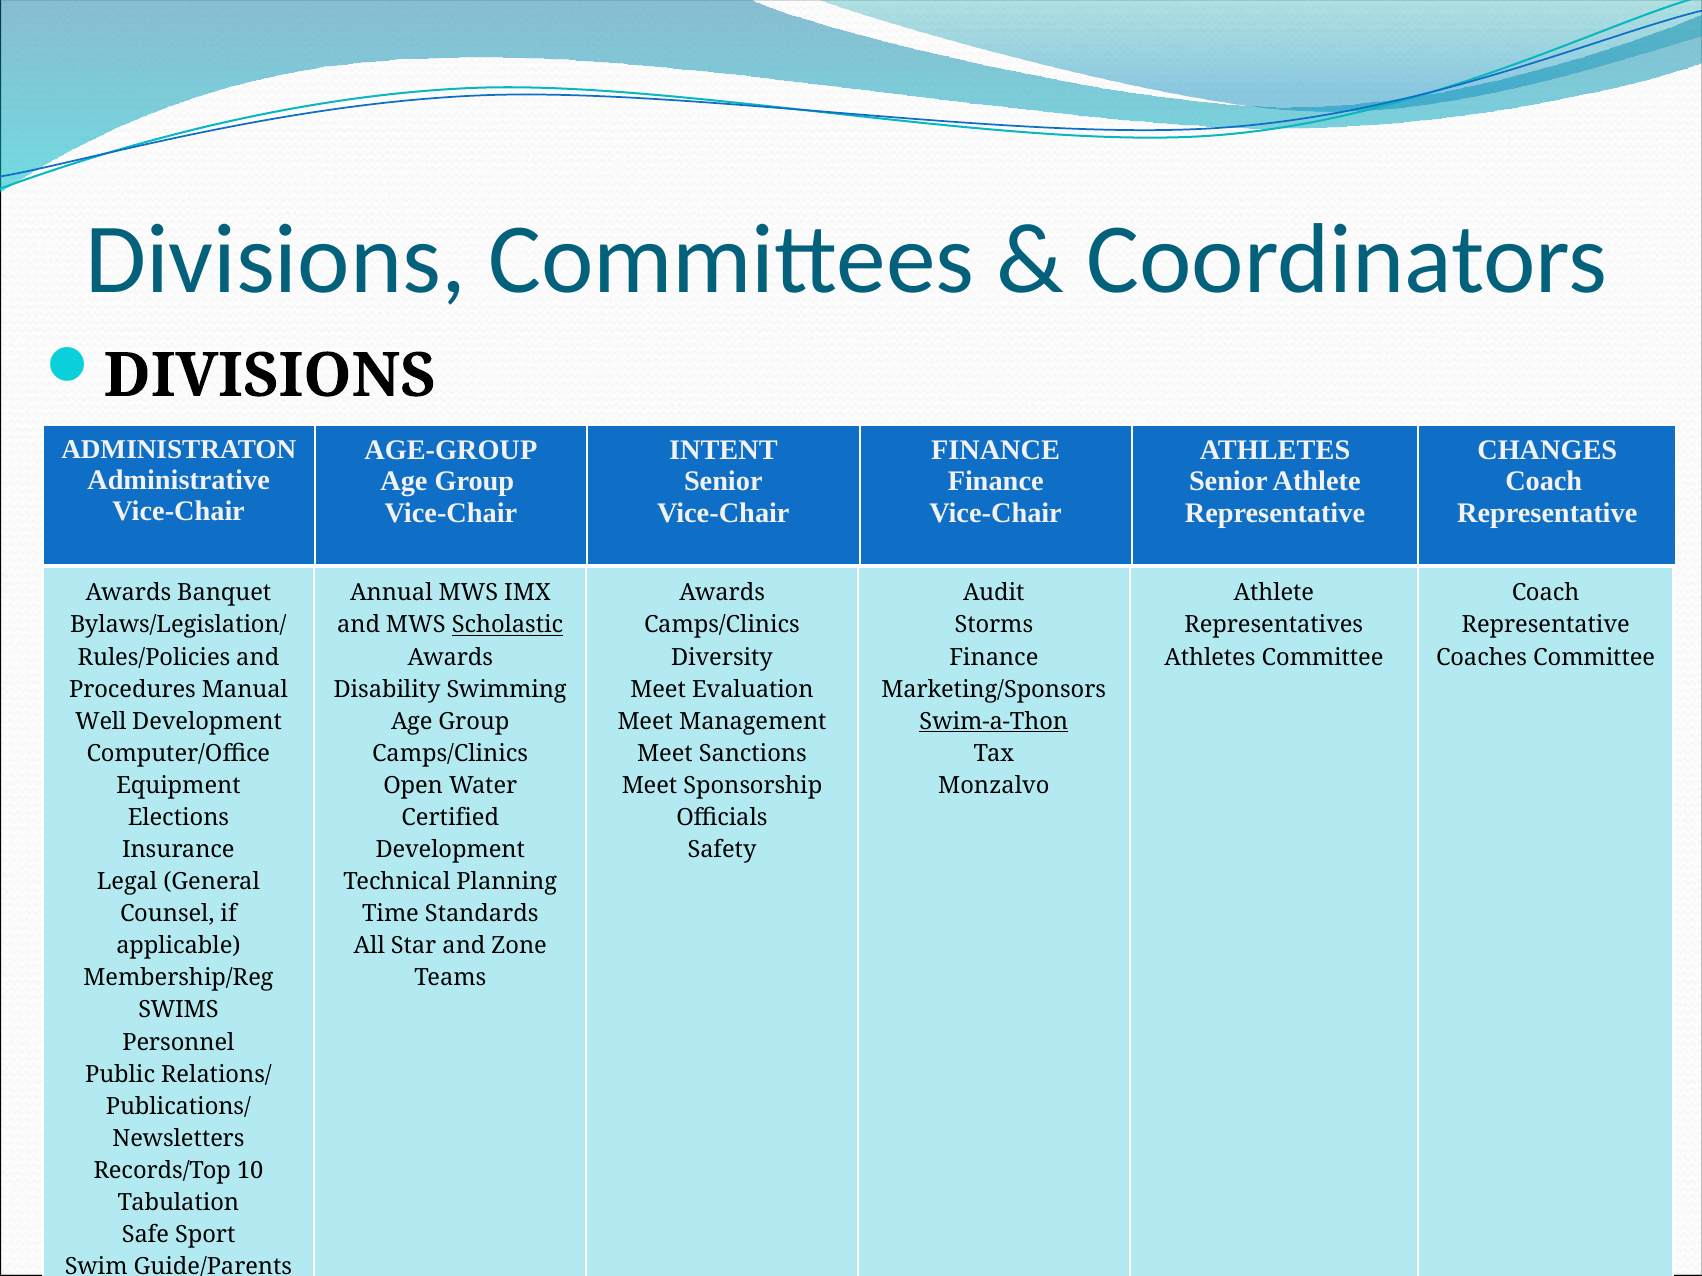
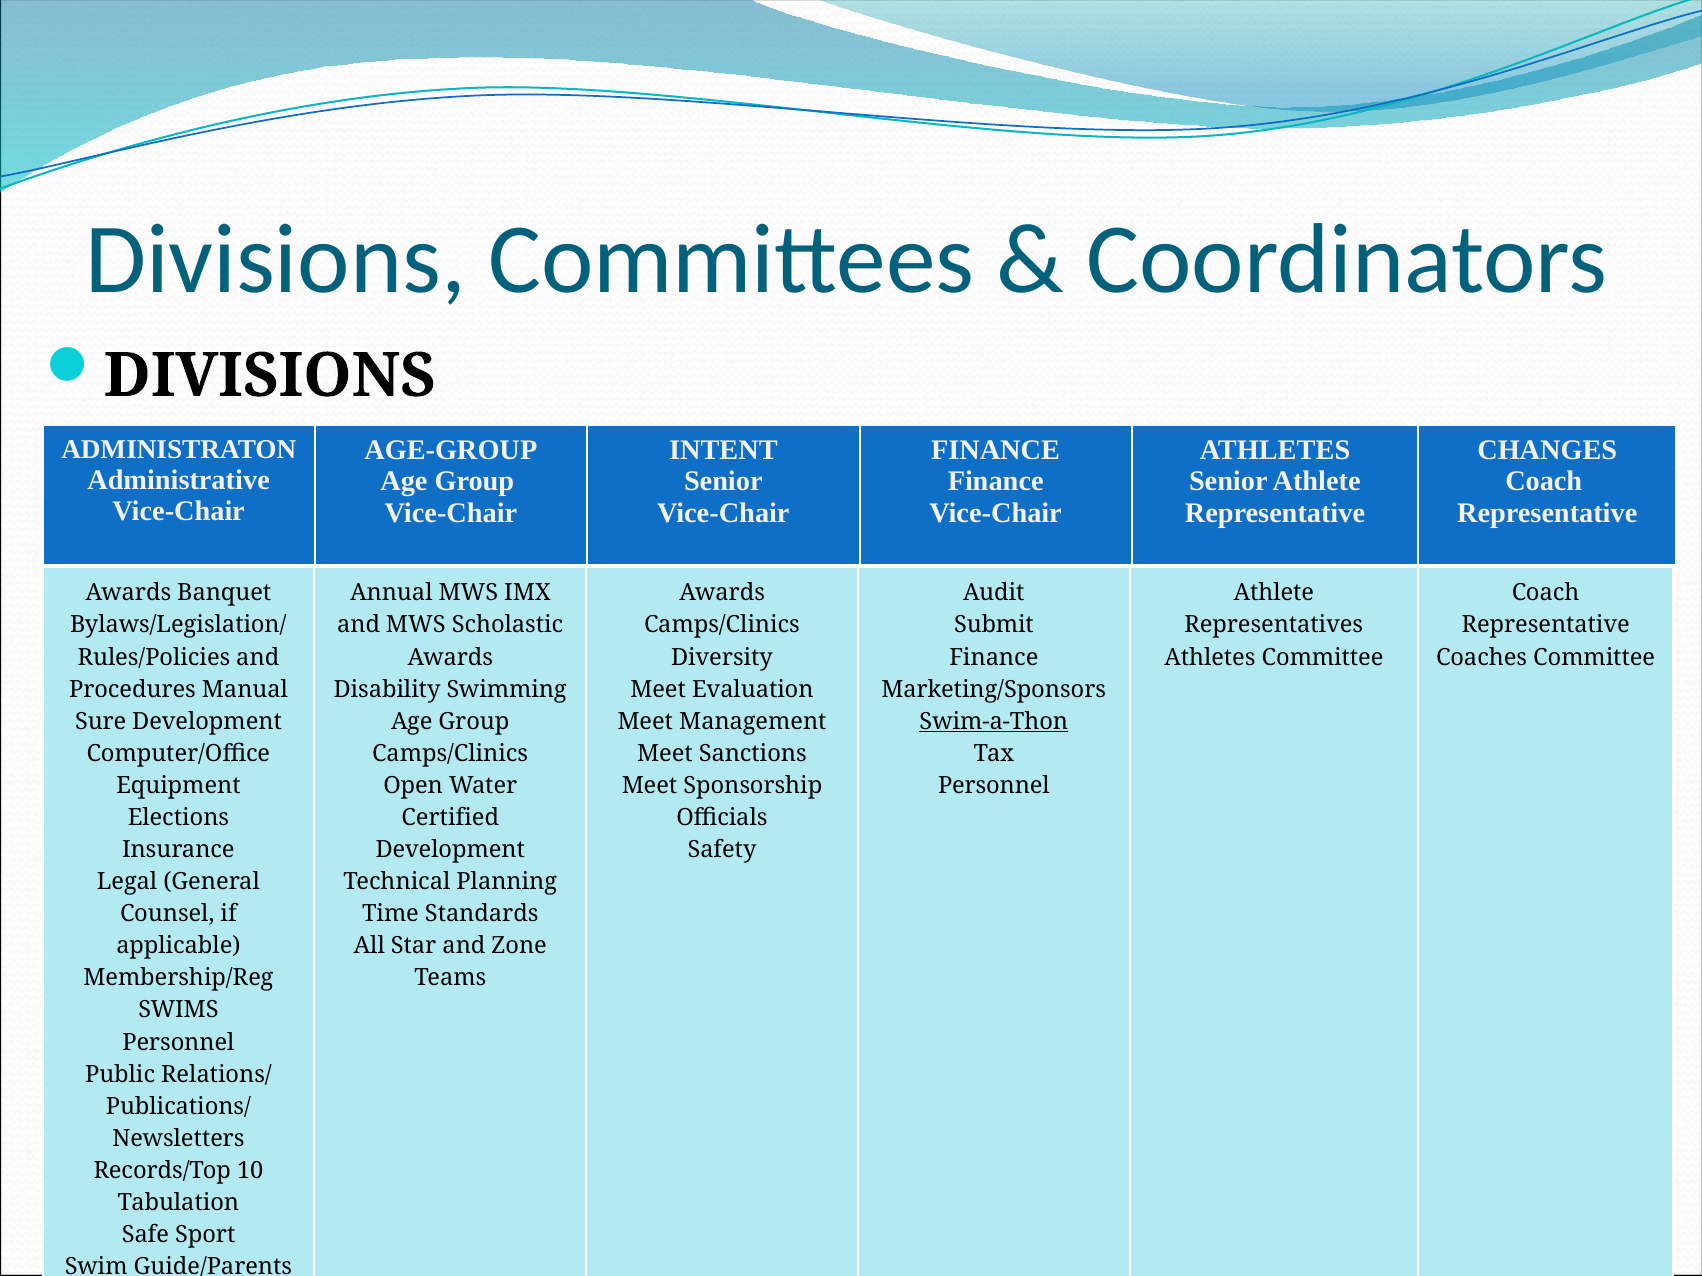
Scholastic underline: present -> none (508, 625)
Storms: Storms -> Submit (994, 625)
Well: Well -> Sure (101, 722)
Monzalvo: Monzalvo -> Personnel (994, 786)
